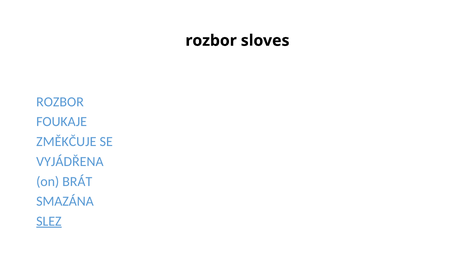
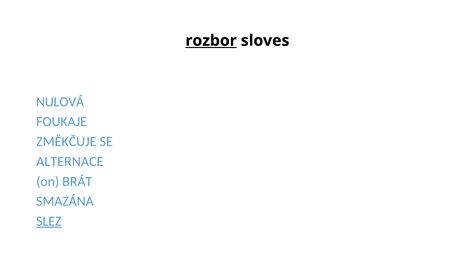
rozbor underline: none -> present (211, 41)
ROZBOR: ROZBOR -> NULOVÁ (60, 102)
VYJÁDŘENA: VYJÁDŘENA -> ALTERNACE (70, 162)
